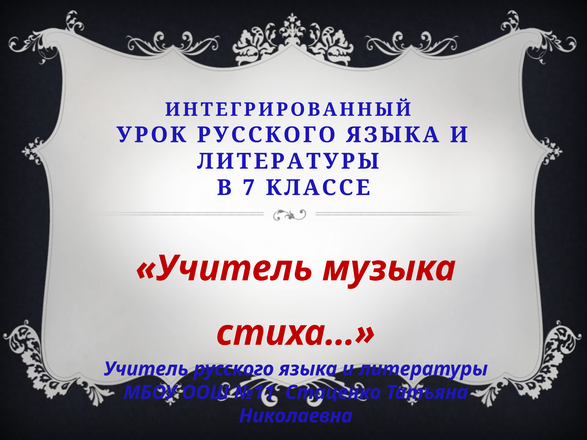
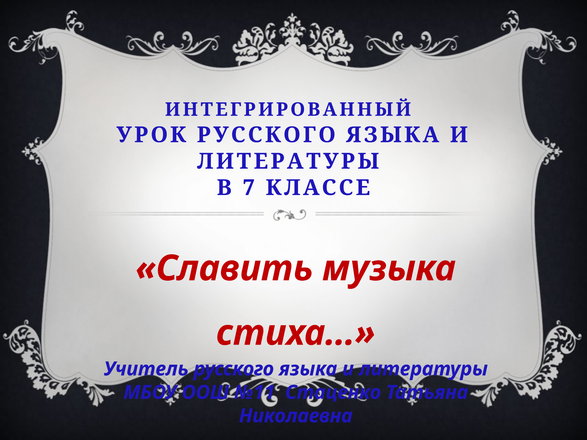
Учитель: Учитель -> Славить (224, 269)
